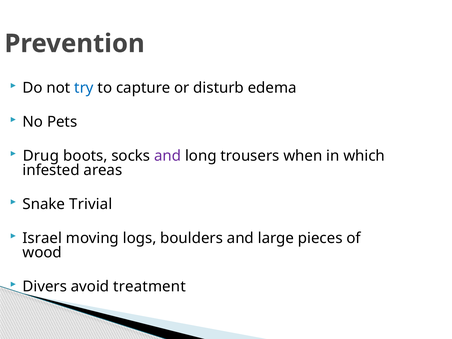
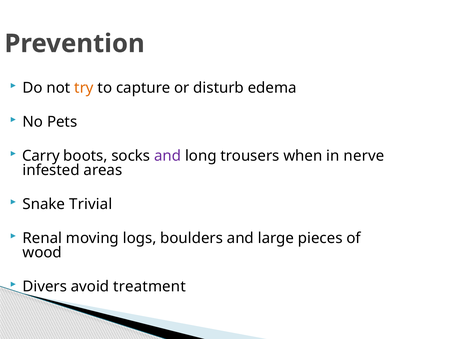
try colour: blue -> orange (84, 88)
Drug: Drug -> Carry (41, 156)
which: which -> nerve (364, 156)
Israel: Israel -> Renal (42, 238)
